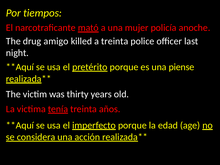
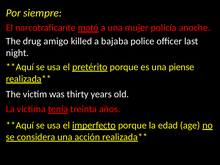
tiempos: tiempos -> siempre (43, 13)
a treinta: treinta -> bajaba (115, 41)
